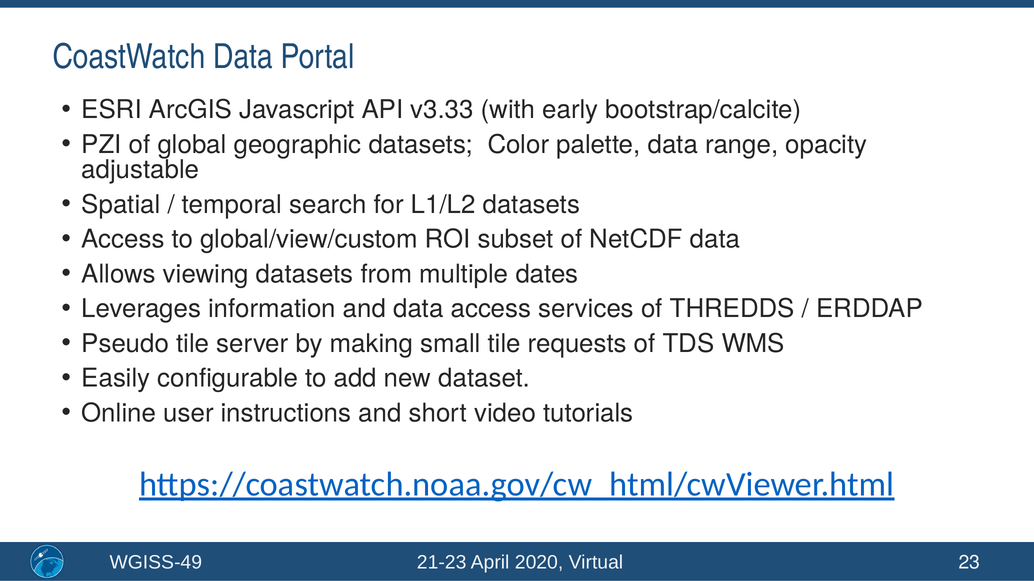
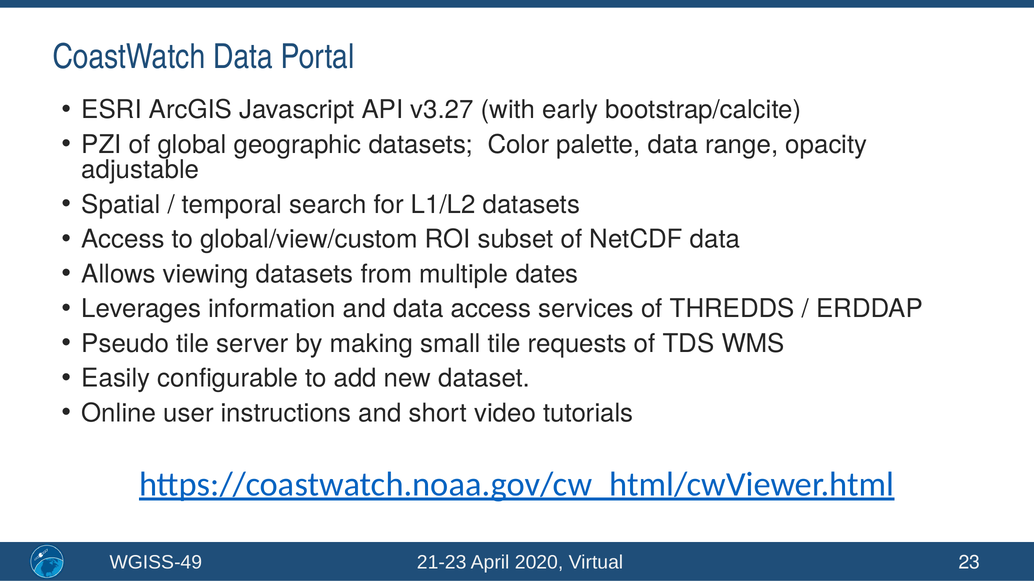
v3.33: v3.33 -> v3.27 (442, 110)
